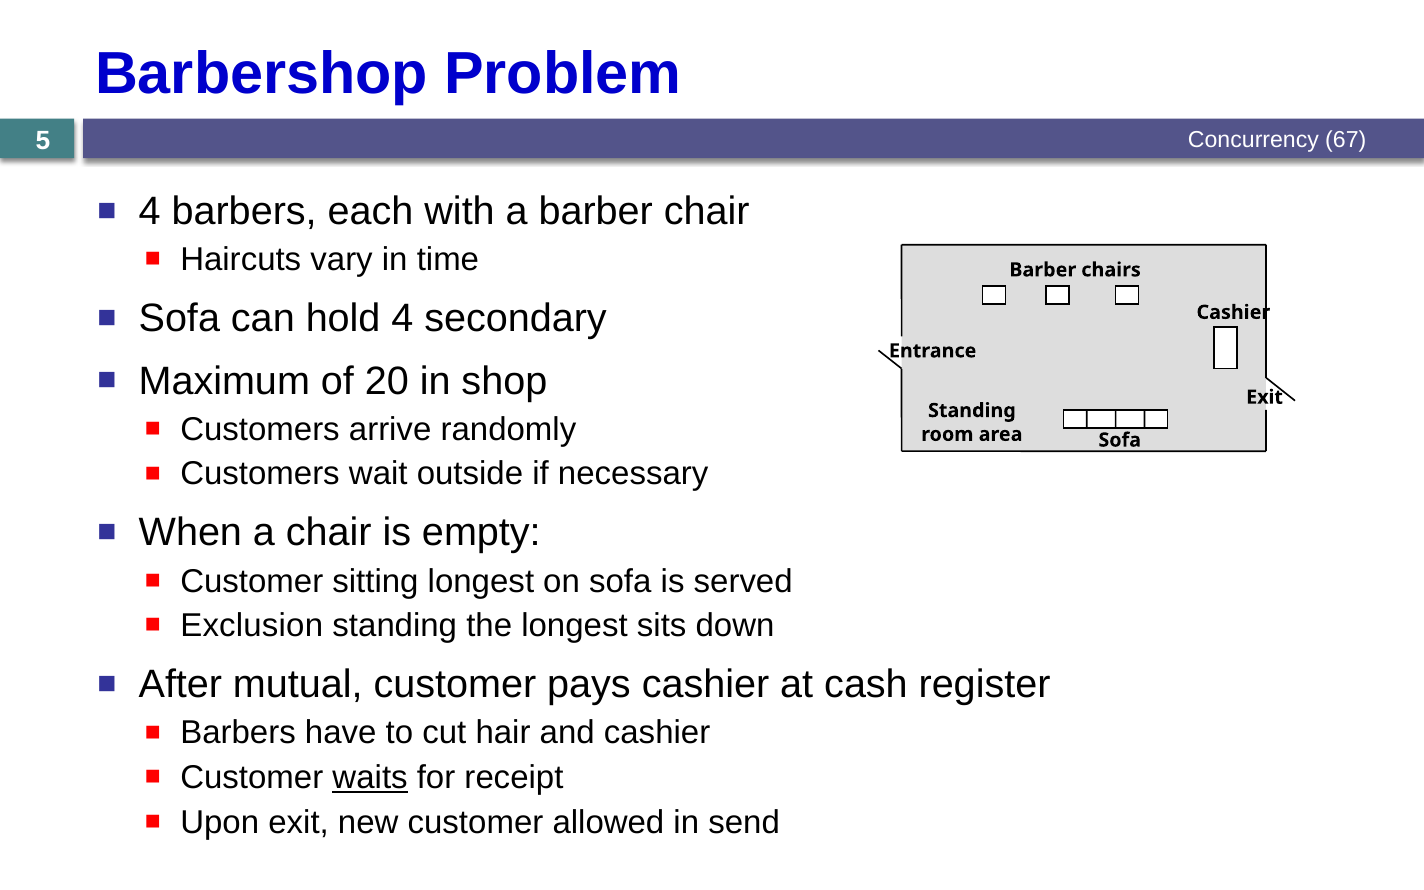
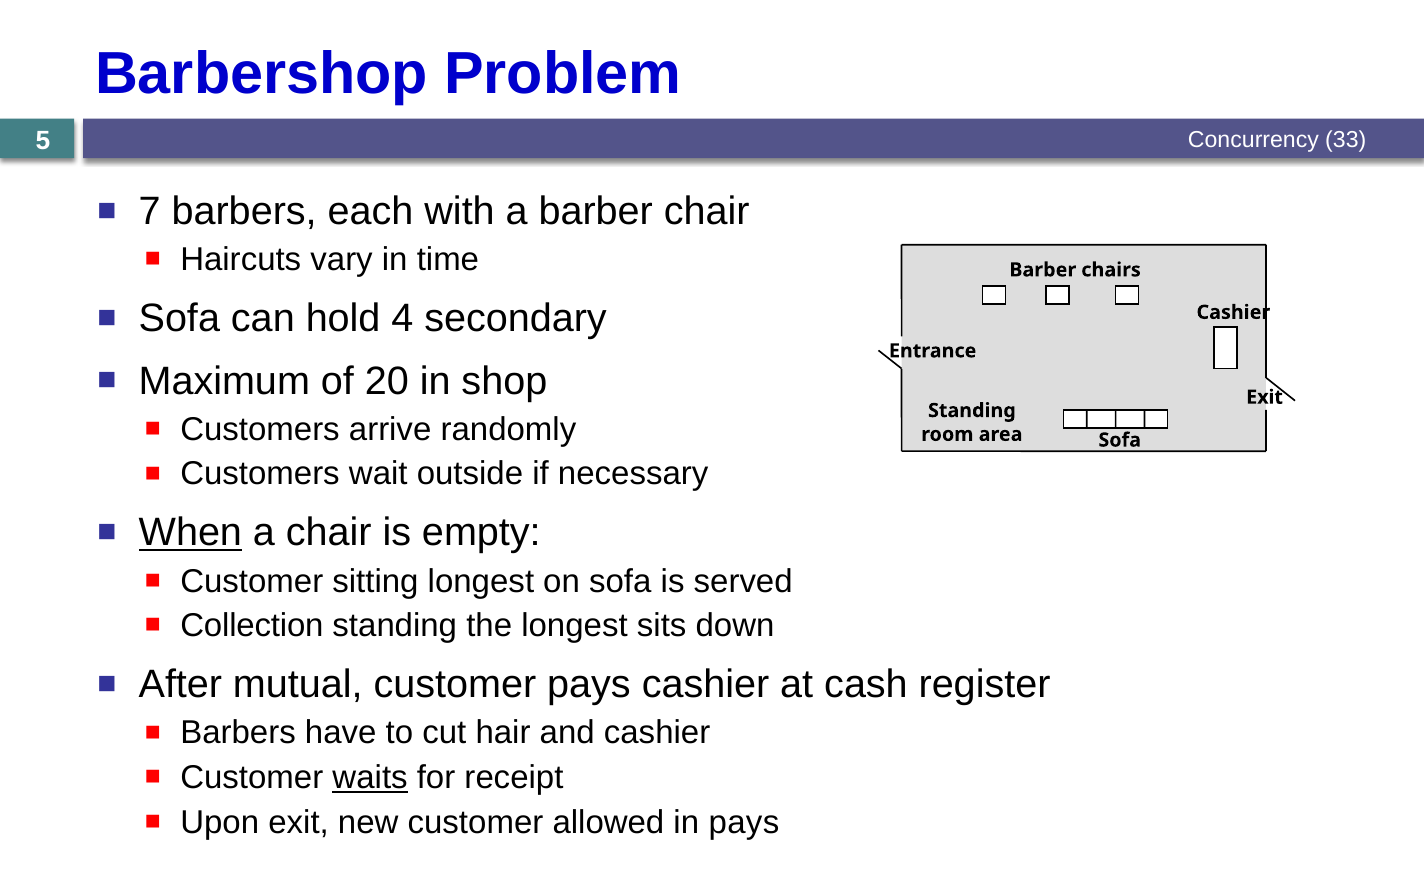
67: 67 -> 33 (1346, 140)
4: 4 -> 7 (150, 212)
When underline: none -> present (190, 533)
Exclusion: Exclusion -> Collection (252, 626)
in send: send -> pays (744, 822)
